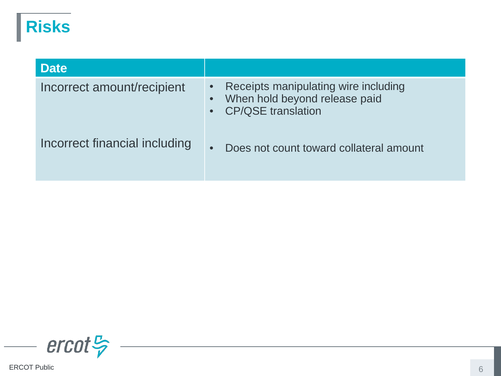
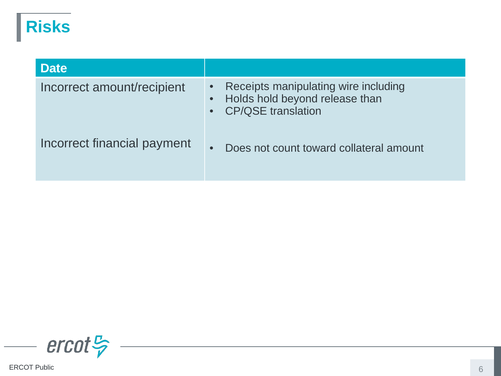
When: When -> Holds (240, 99)
paid: paid -> than (371, 99)
financial including: including -> payment (167, 143)
